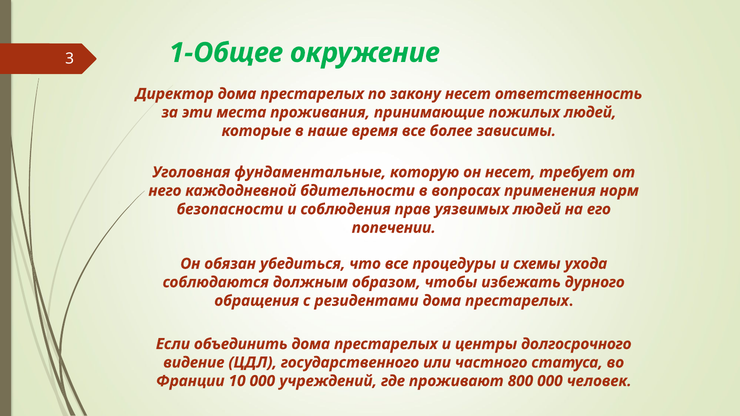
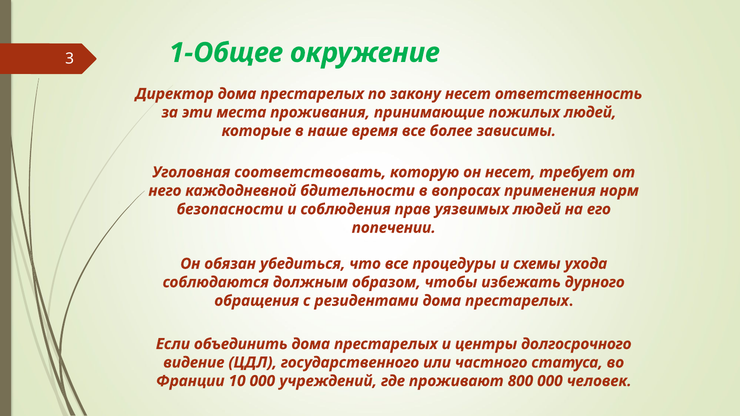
фундаментальные: фундаментальные -> соответствовать (310, 172)
